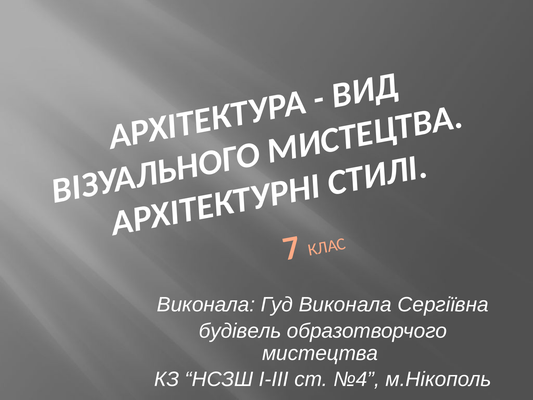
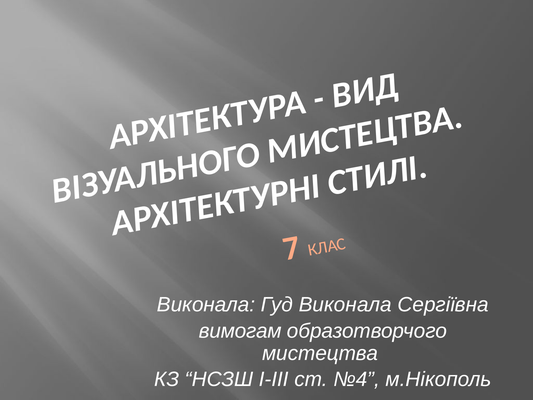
будівель: будівель -> вимогам (240, 331)
